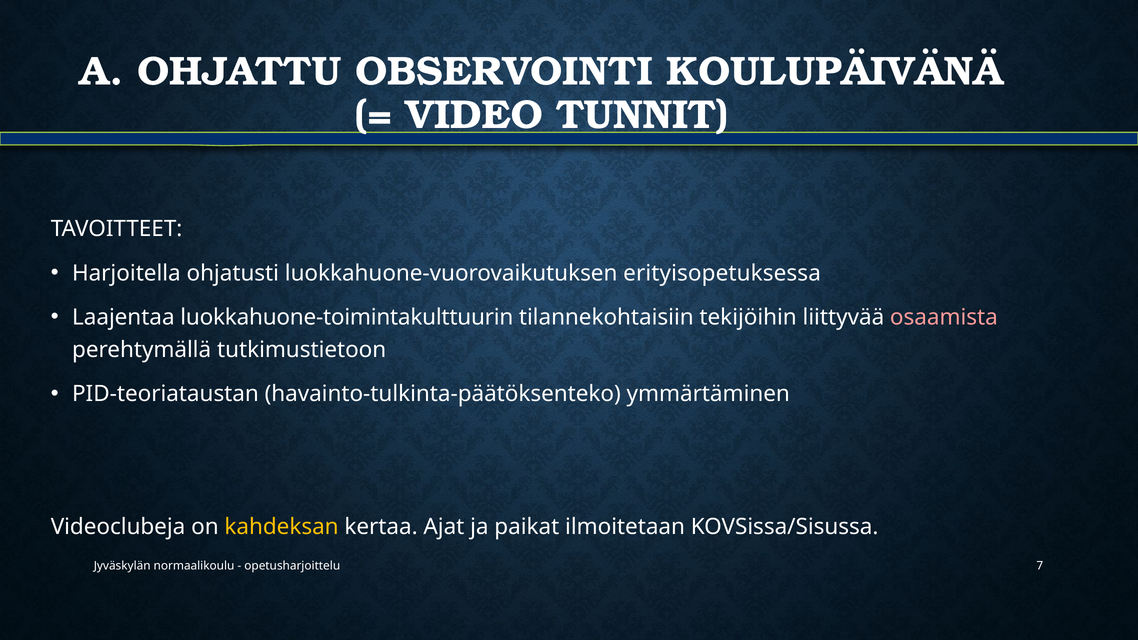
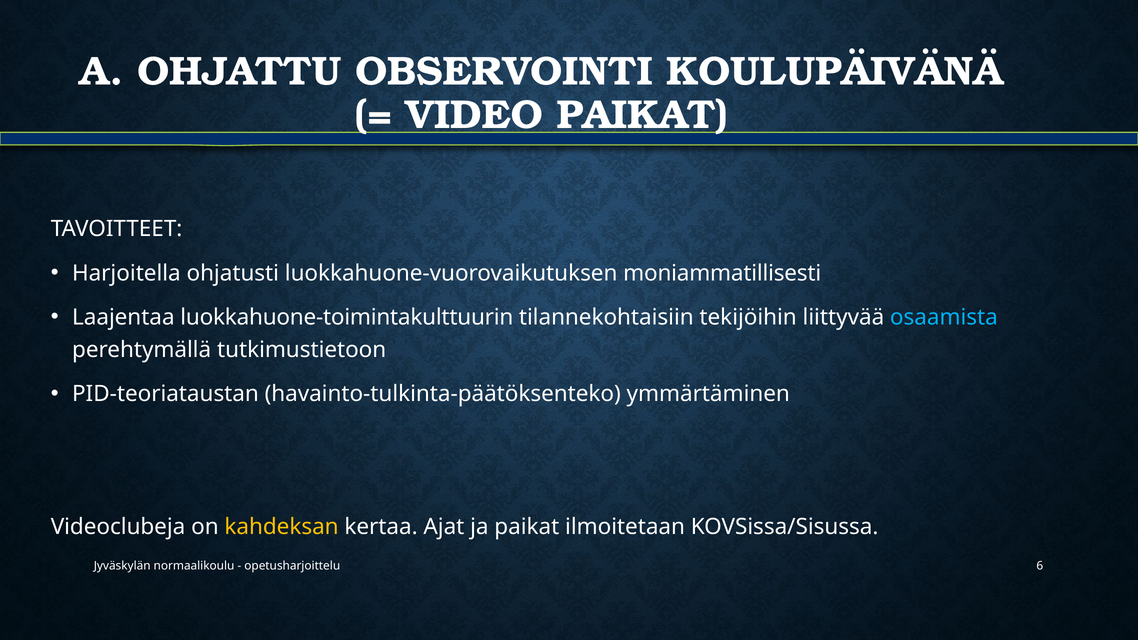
VIDEO TUNNIT: TUNNIT -> PAIKAT (642, 115)
erityisopetuksessa: erityisopetuksessa -> moniammatillisesti (722, 273)
osaamista colour: pink -> light blue (944, 317)
7: 7 -> 6 (1040, 566)
